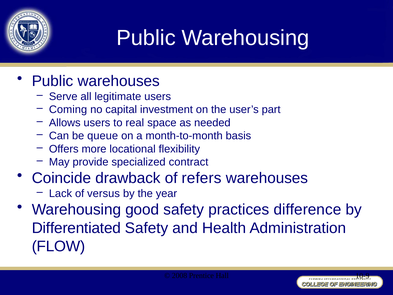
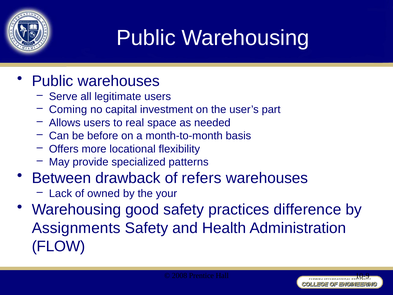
queue: queue -> before (103, 136)
contract: contract -> patterns (189, 162)
Coincide: Coincide -> Between (61, 178)
versus: versus -> owned (104, 193)
year: year -> your (166, 193)
Differentiated: Differentiated -> Assignments (76, 228)
